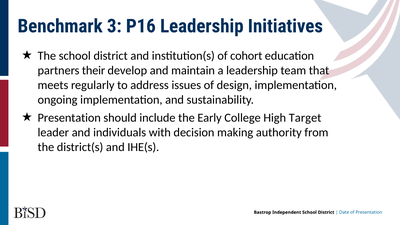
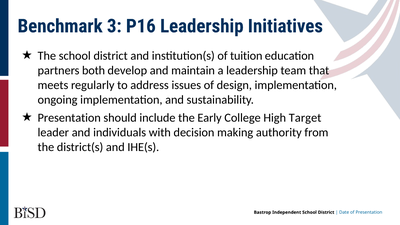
cohort: cohort -> tuition (246, 56)
their: their -> both (94, 71)
